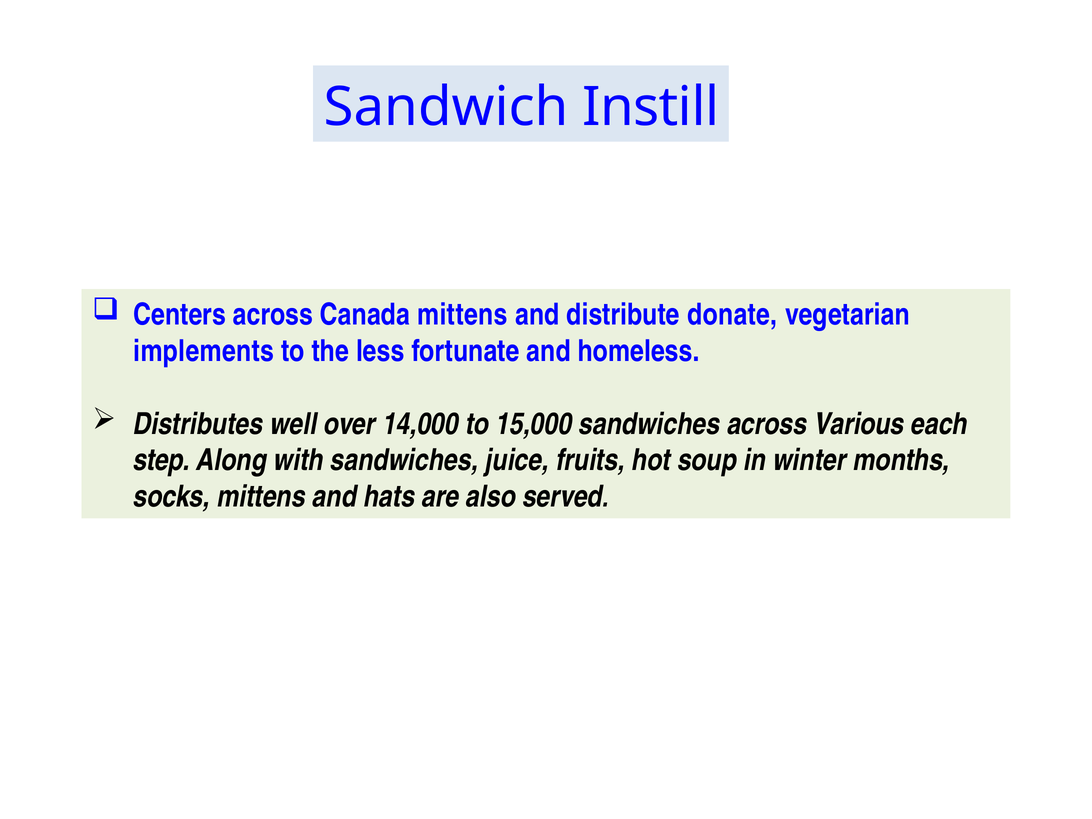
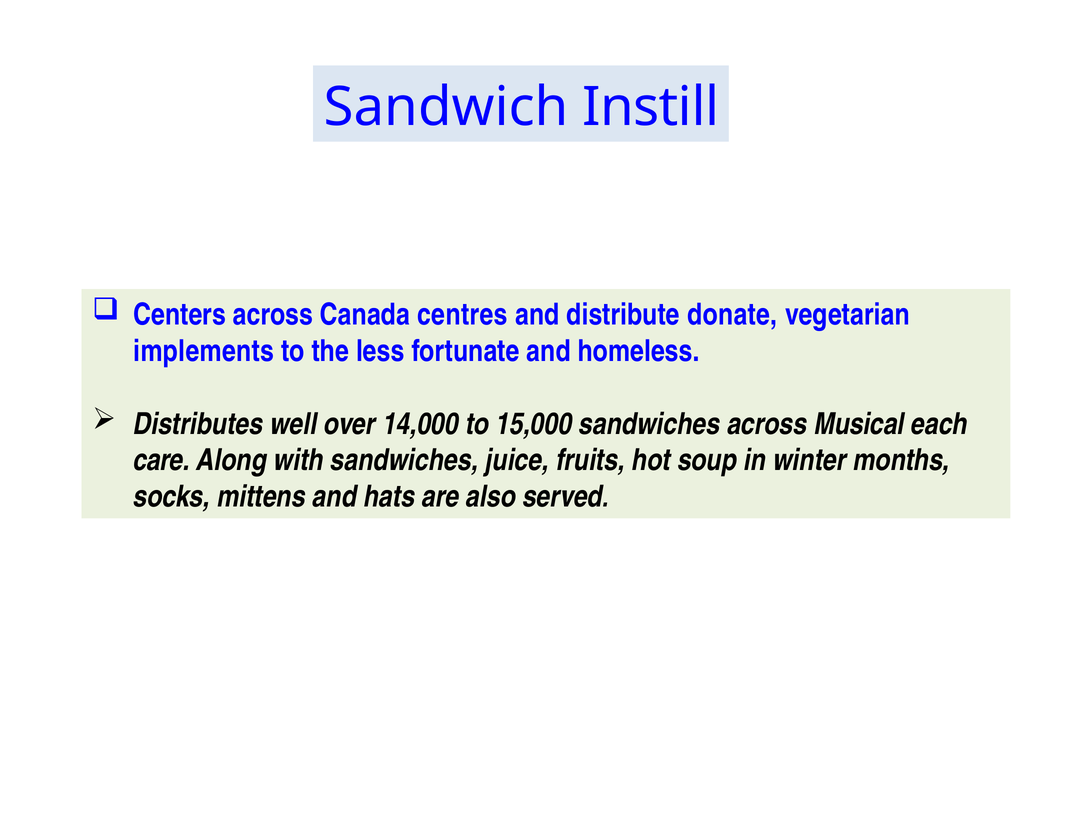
Canada mittens: mittens -> centres (462, 315)
Various: Various -> Musical (859, 424)
step: step -> care (161, 460)
